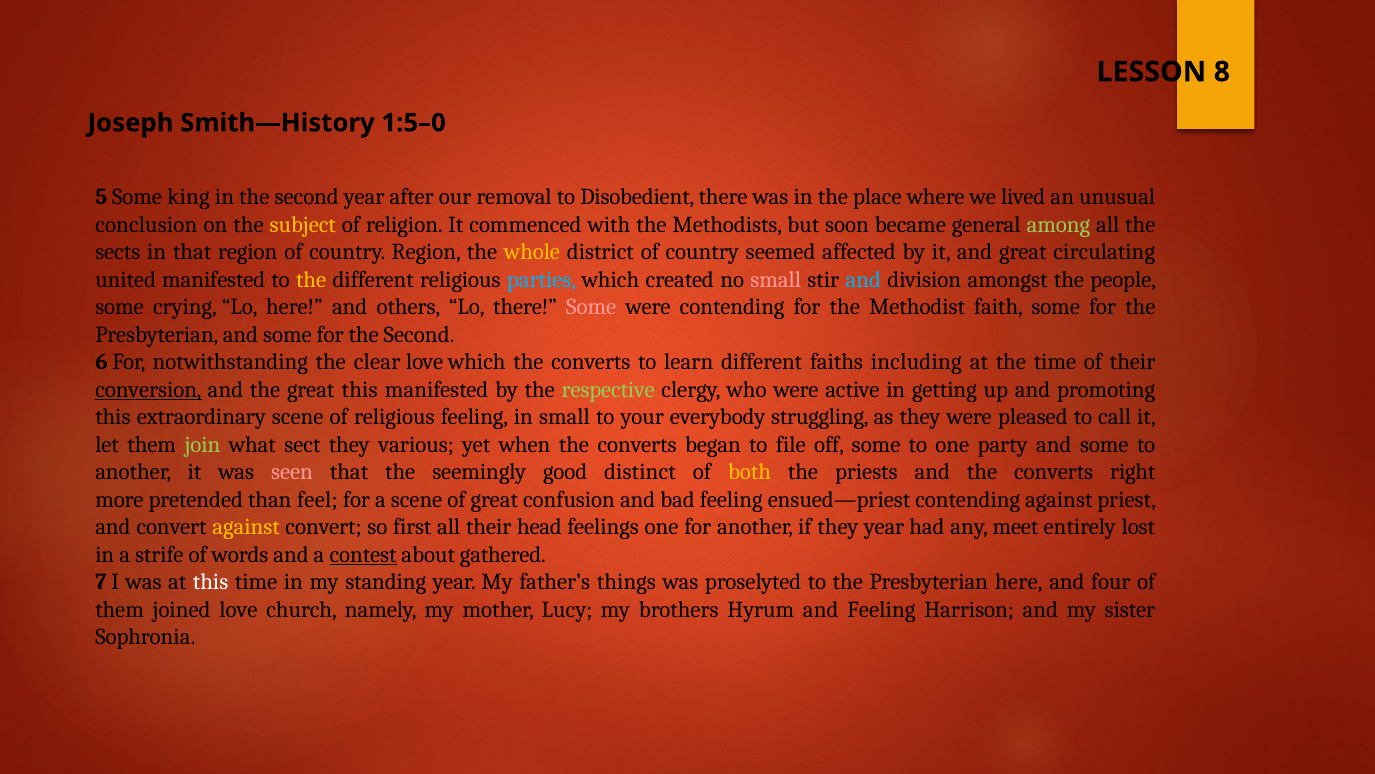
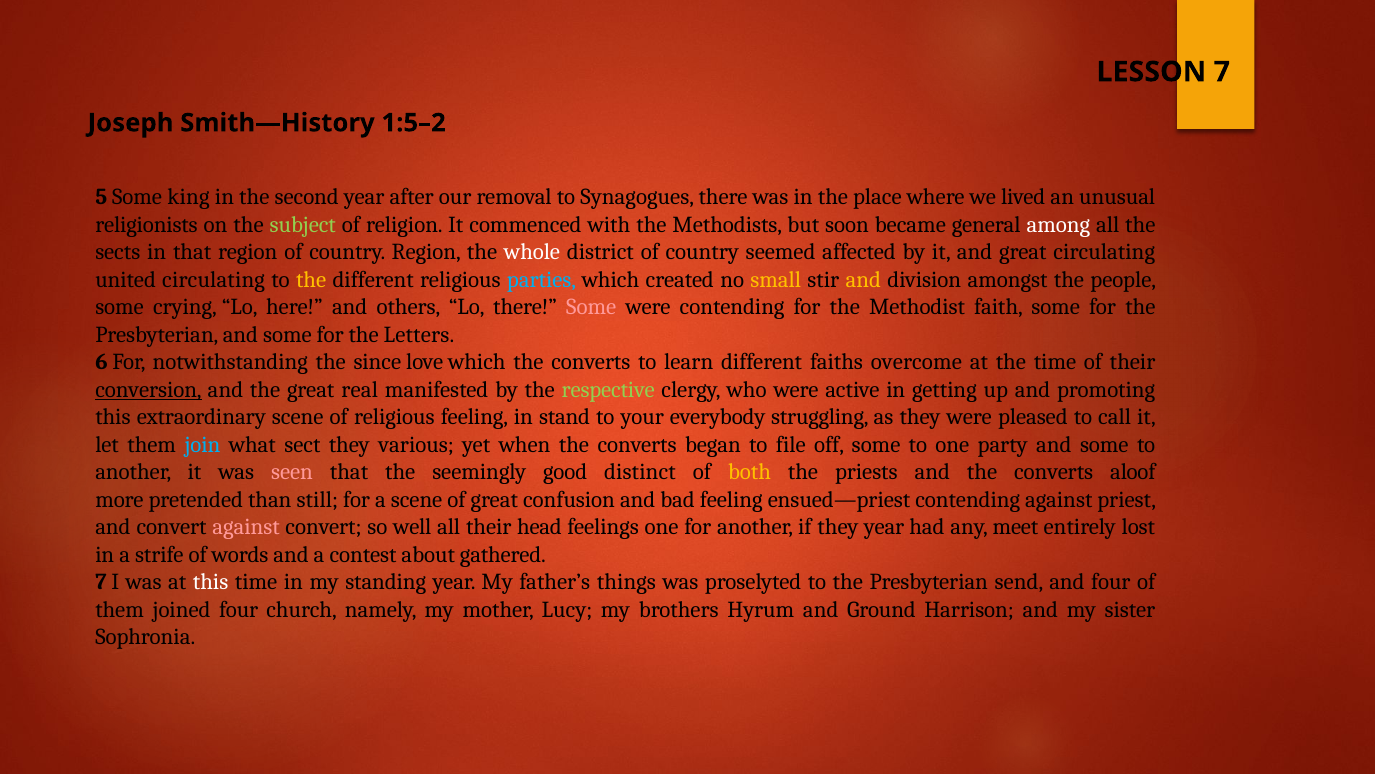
LESSON 8: 8 -> 7 (1222, 72)
1:5–0: 1:5–0 -> 1:5–2 (414, 123)
Disobedient: Disobedient -> Synagogues (637, 197)
conclusion: conclusion -> religionists (146, 225)
subject colour: yellow -> light green (303, 225)
among colour: light green -> white (1058, 225)
whole colour: yellow -> white (532, 252)
united manifested: manifested -> circulating (214, 280)
small colour: pink -> yellow (776, 280)
and colour: light blue -> yellow (863, 280)
for the Second: Second -> Letters (419, 335)
clear: clear -> since (377, 362)
including: including -> overcome (916, 362)
great this: this -> real (360, 390)
in small: small -> stand (565, 417)
join colour: light green -> light blue (203, 444)
right: right -> aloof (1133, 472)
feel: feel -> still (317, 499)
against colour: yellow -> pink (246, 527)
first: first -> well (412, 527)
contest underline: present -> none (363, 554)
Presbyterian here: here -> send (1019, 582)
joined love: love -> four (239, 609)
and Feeling: Feeling -> Ground (881, 609)
